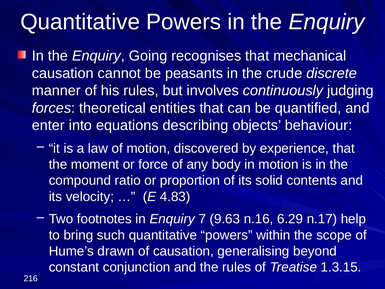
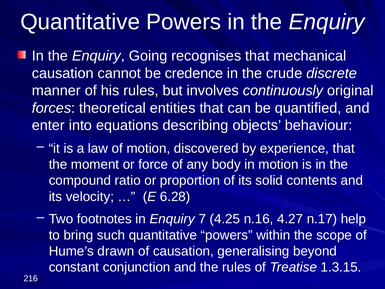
peasants: peasants -> credence (194, 73)
judging: judging -> original (350, 91)
4.83: 4.83 -> 6.28 (175, 196)
9.63: 9.63 -> 4.25 (225, 219)
6.29: 6.29 -> 4.27 (290, 219)
